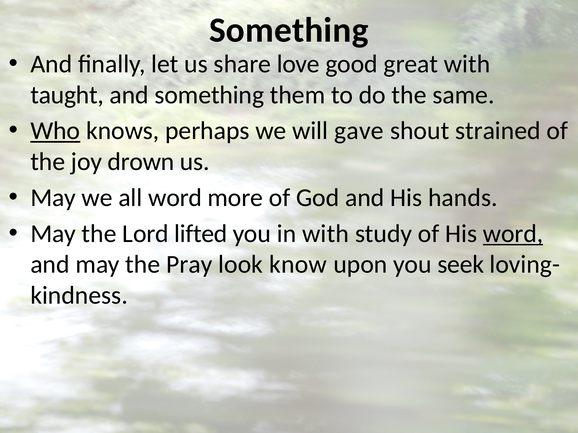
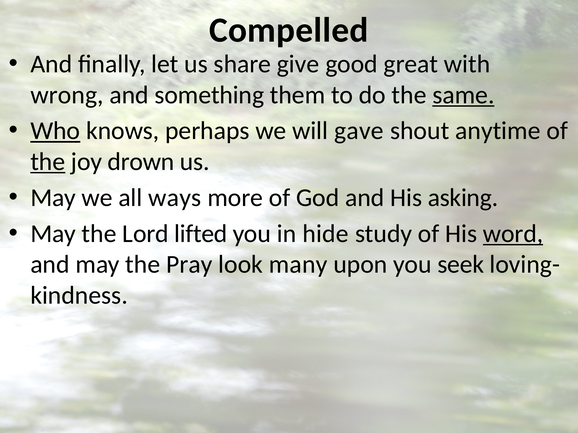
Something: Something -> Compelled (289, 30)
love: love -> give (298, 64)
taught: taught -> wrong (67, 95)
same underline: none -> present (463, 95)
strained: strained -> anytime (498, 131)
the underline: none -> present (48, 162)
all word: word -> ways (175, 198)
hands: hands -> asking (463, 198)
in with: with -> hide (326, 234)
know: know -> many (298, 265)
